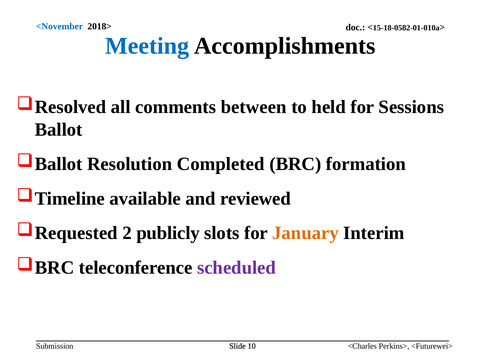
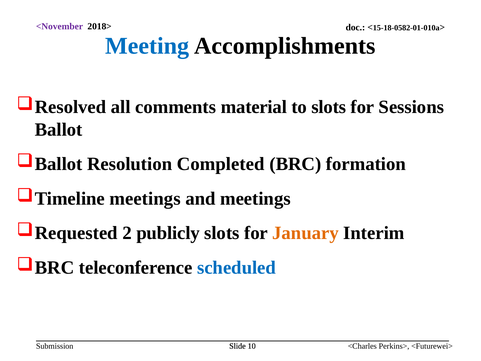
<November colour: blue -> purple (60, 26)
between: between -> material (254, 107)
to held: held -> slots (329, 107)
available: available -> meetings (145, 198)
and reviewed: reviewed -> meetings (255, 198)
scheduled colour: purple -> blue (237, 267)
